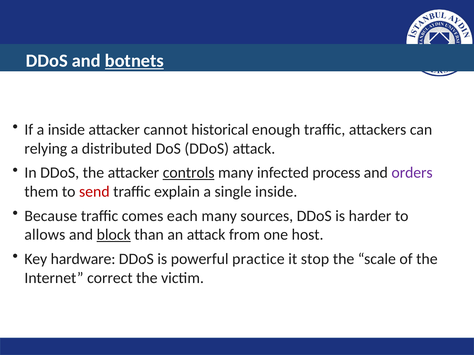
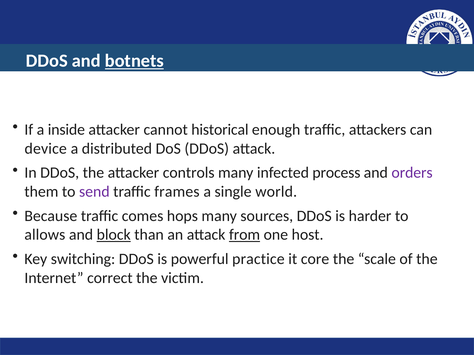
relying: relying -> device (46, 149)
controls underline: present -> none (189, 173)
send colour: red -> purple (94, 192)
explain: explain -> frames (177, 192)
single inside: inside -> world (276, 192)
each: each -> hops (182, 216)
from underline: none -> present (245, 235)
hardware: hardware -> switching (83, 259)
stop: stop -> core (315, 259)
